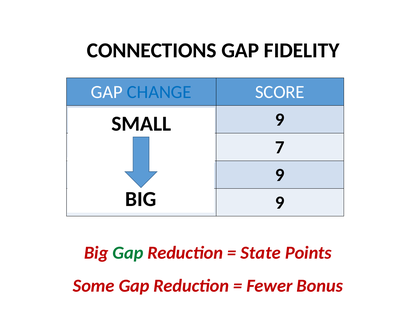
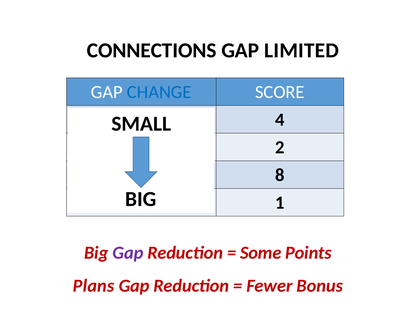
FIDELITY: FIDELITY -> LIMITED (302, 50)
9: 9 -> 4 (280, 120)
7: 7 -> 2 (280, 147)
9: 9 -> 8 (280, 175)
9: 9 -> 1 (280, 203)
Gap colour: green -> purple (128, 253)
State: State -> Some (261, 253)
Some: Some -> Plans (94, 286)
